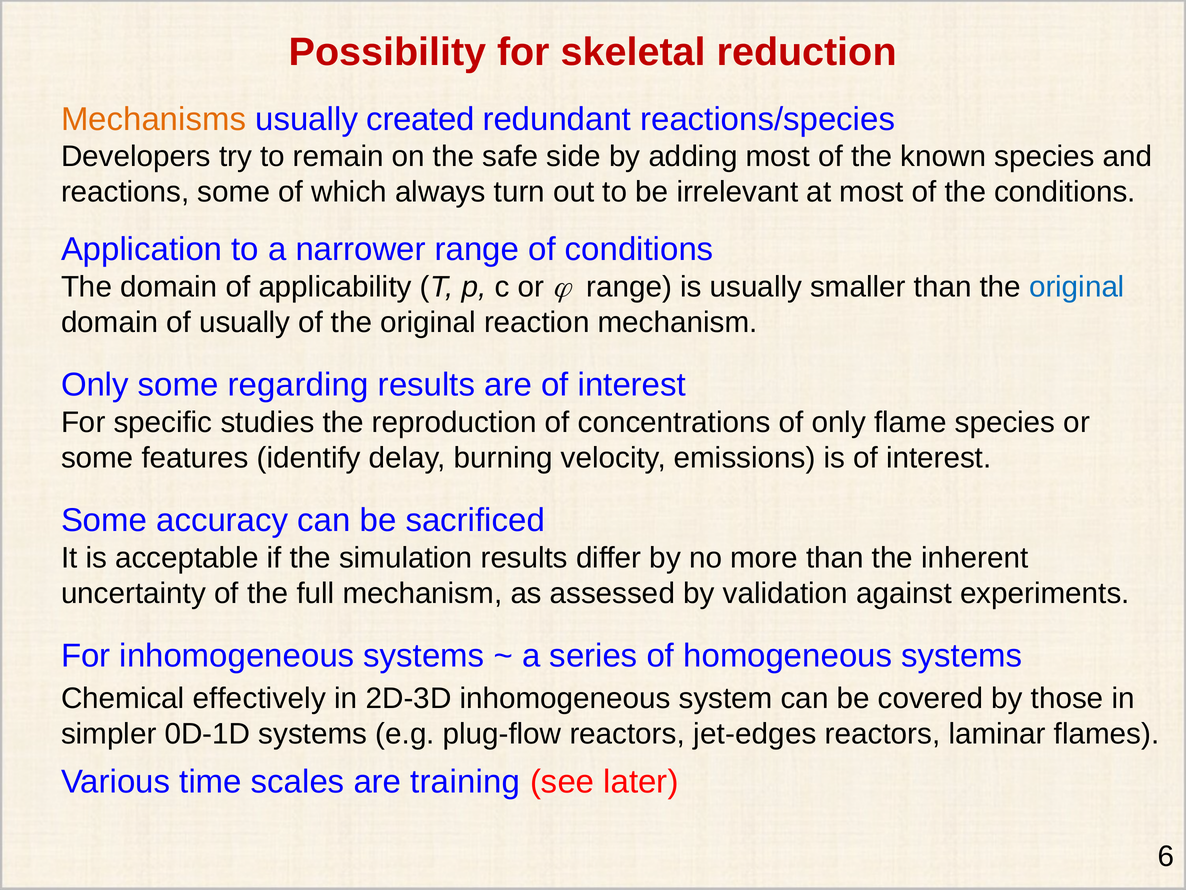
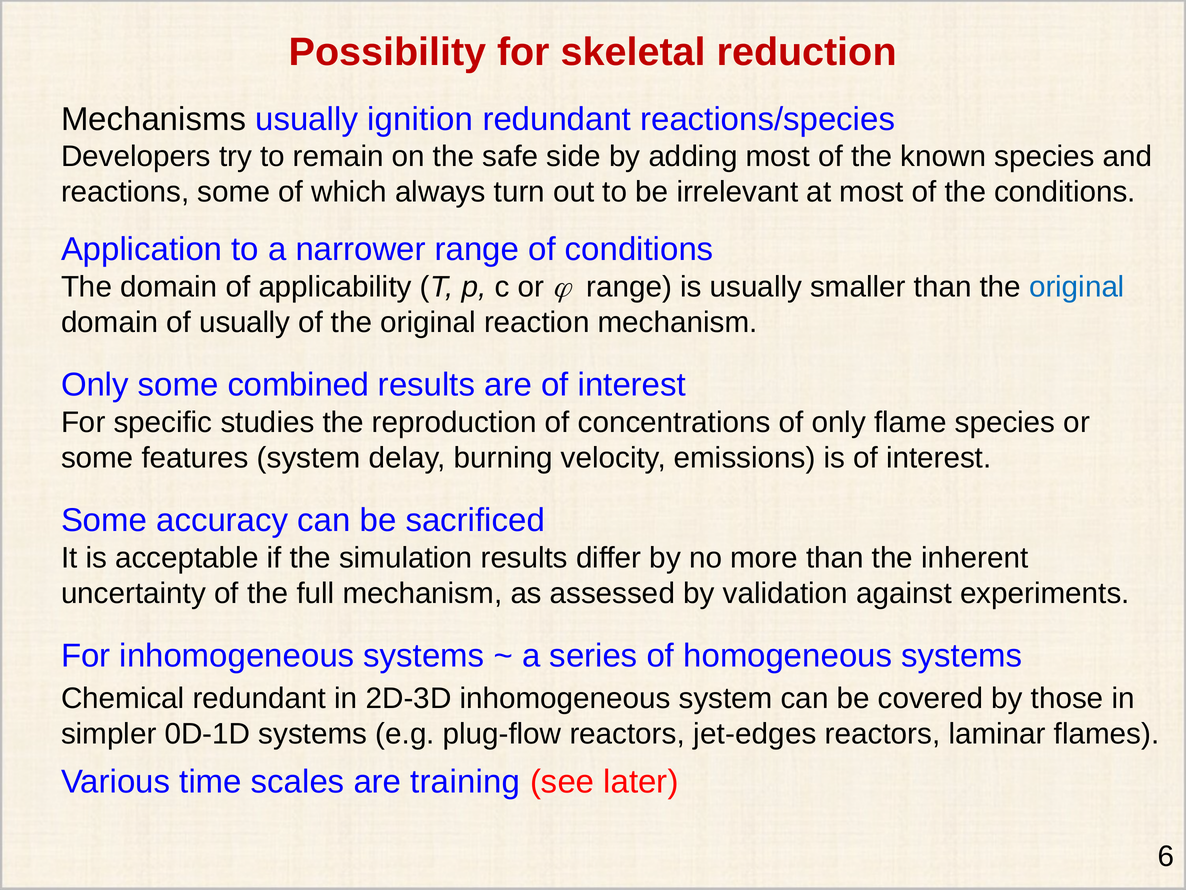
Mechanisms colour: orange -> black (154, 119)
created: created -> ignition (420, 119)
regarding: regarding -> combined (298, 385)
features identify: identify -> system (309, 458)
Chemical effectively: effectively -> redundant (259, 698)
